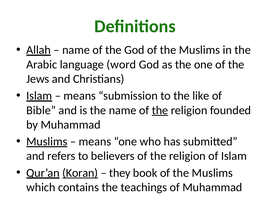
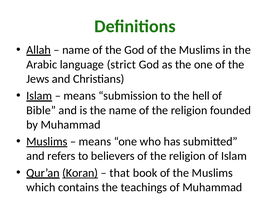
word: word -> strict (121, 64)
like: like -> hell (201, 96)
the underline: present -> none (160, 110)
they: they -> that (120, 172)
